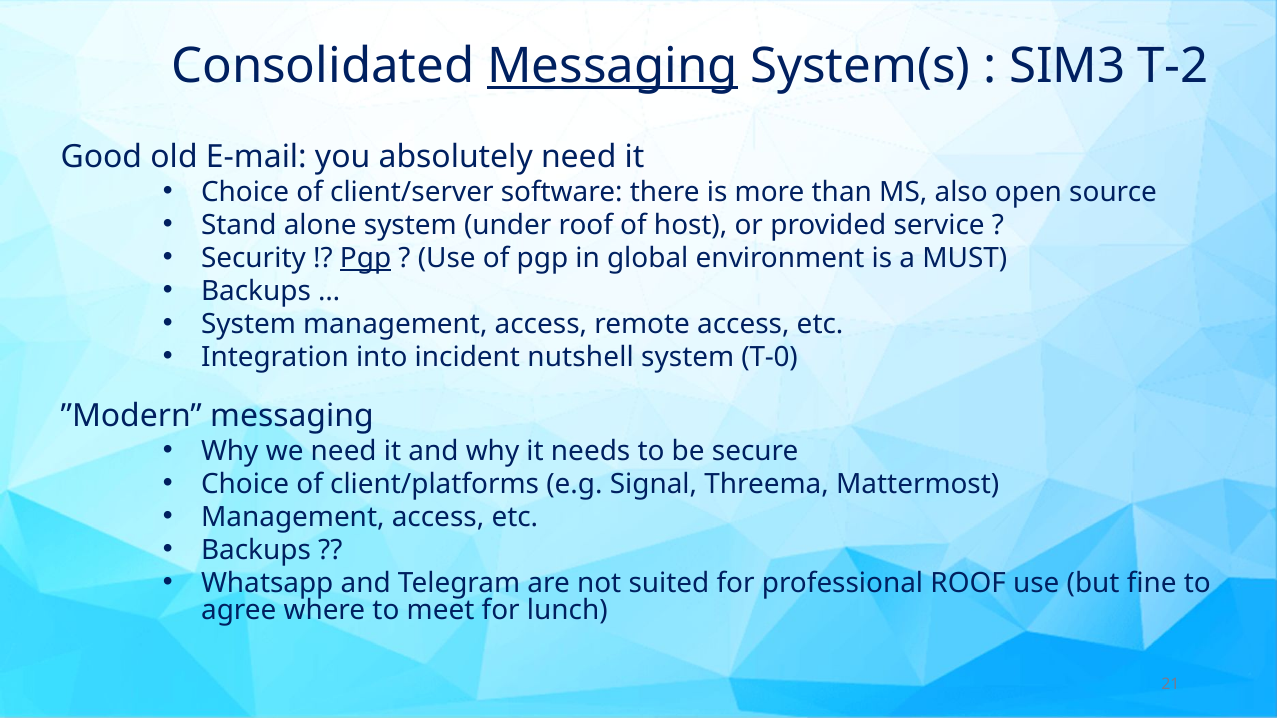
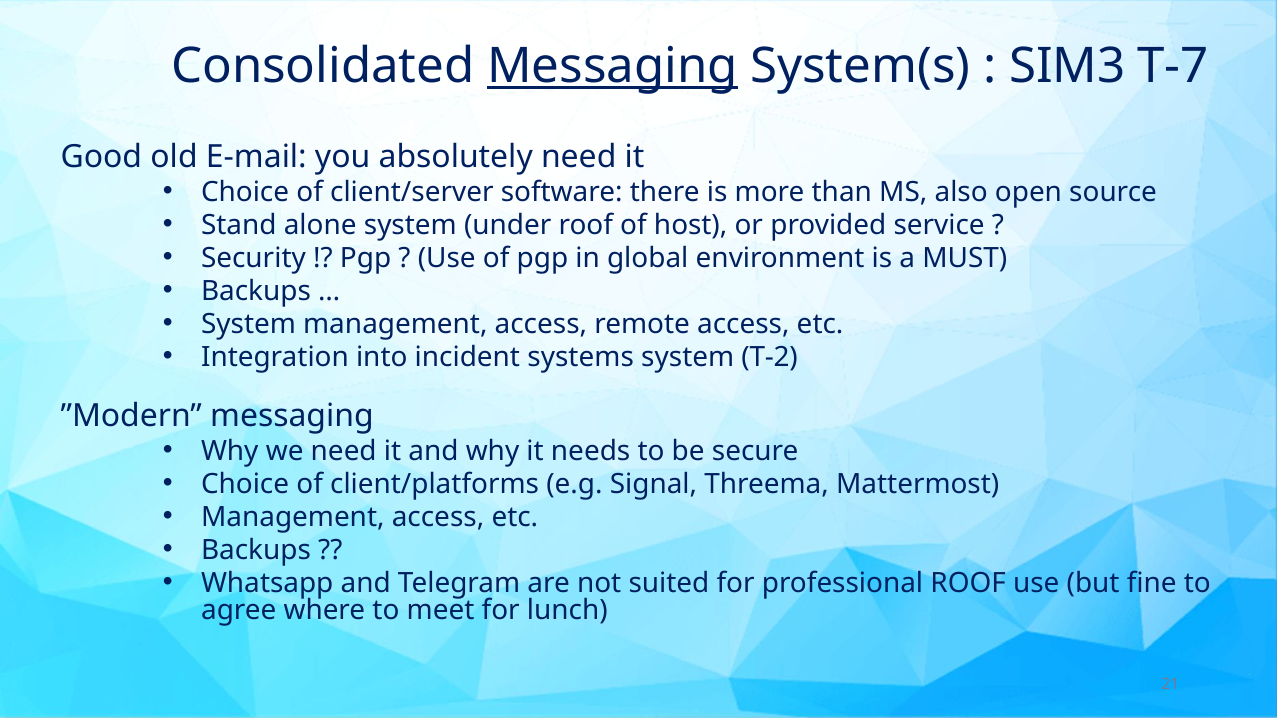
T-2: T-2 -> T-7 (1173, 66)
Pgp underline: present -> none (366, 258)
nutshell: nutshell -> systems (581, 358)
T-0: T-0 -> T-2 (770, 358)
